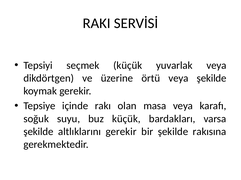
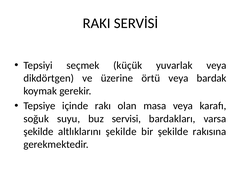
veya şekilde: şekilde -> bardak (212, 78)
buz küçük: küçük -> servisi (126, 119)
altlıklarını gerekir: gerekir -> şekilde (121, 132)
